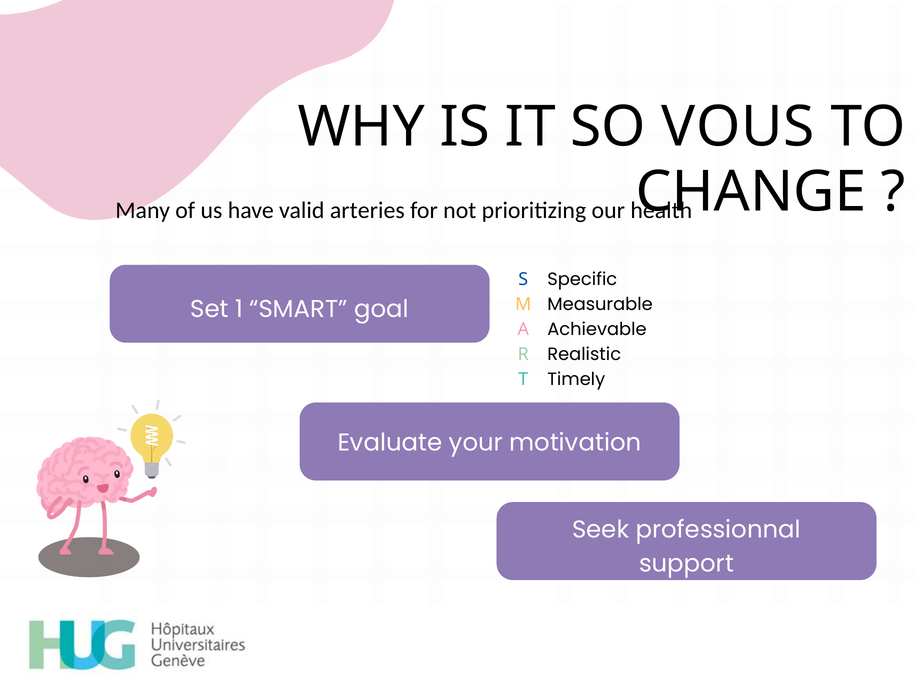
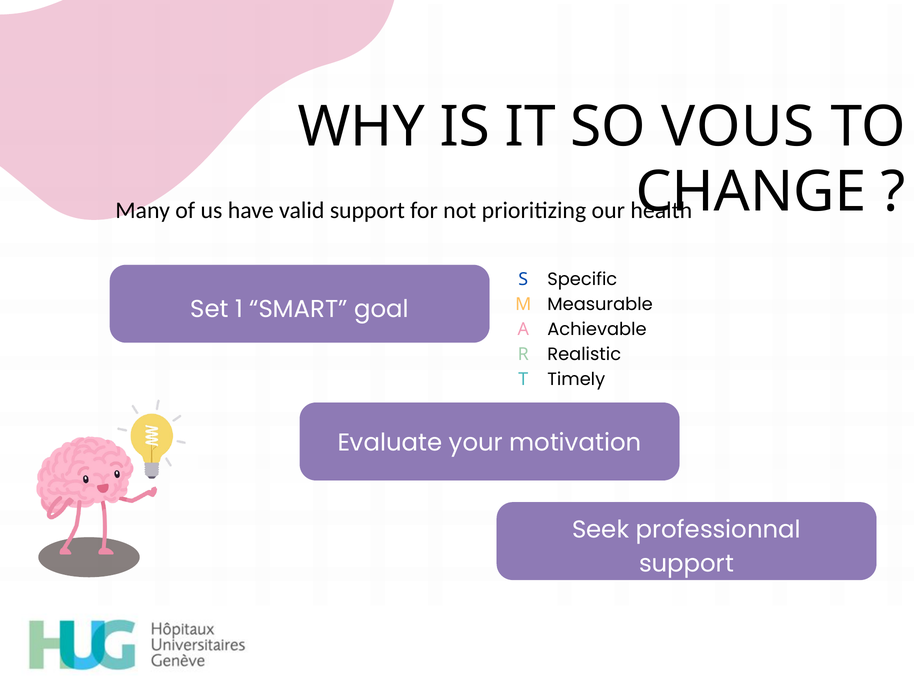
valid arteries: arteries -> support (367, 211)
